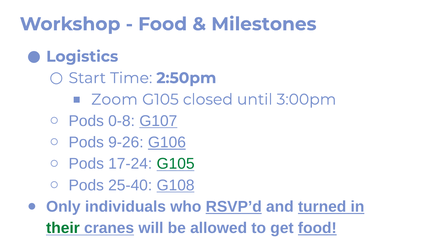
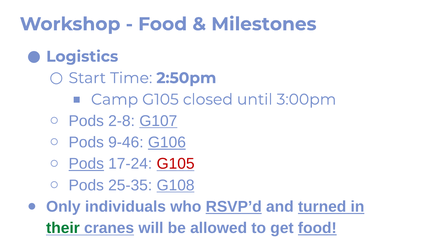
Zoom: Zoom -> Camp (115, 99)
0-8: 0-8 -> 2-8 (122, 121)
9-26: 9-26 -> 9-46 (126, 142)
Pods underline: none -> present (86, 164)
G105 colour: green -> red (176, 164)
25-40: 25-40 -> 25-35 (130, 185)
